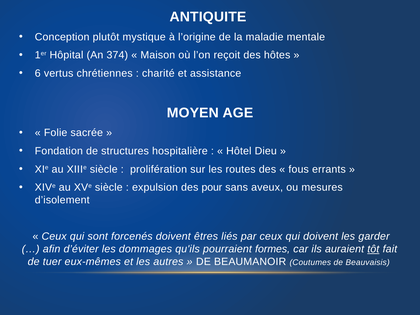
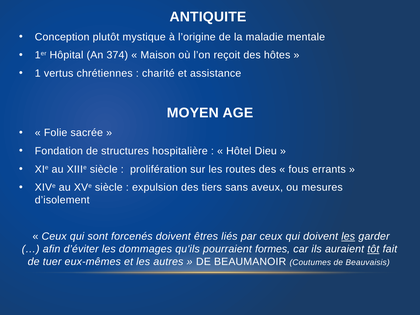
6: 6 -> 1 (38, 73)
pour: pour -> tiers (212, 187)
les underline: none -> present (348, 236)
